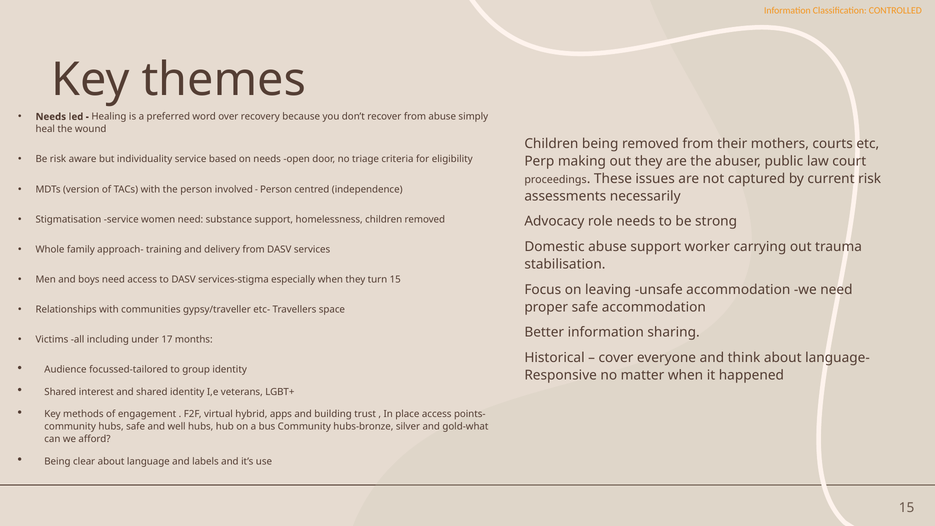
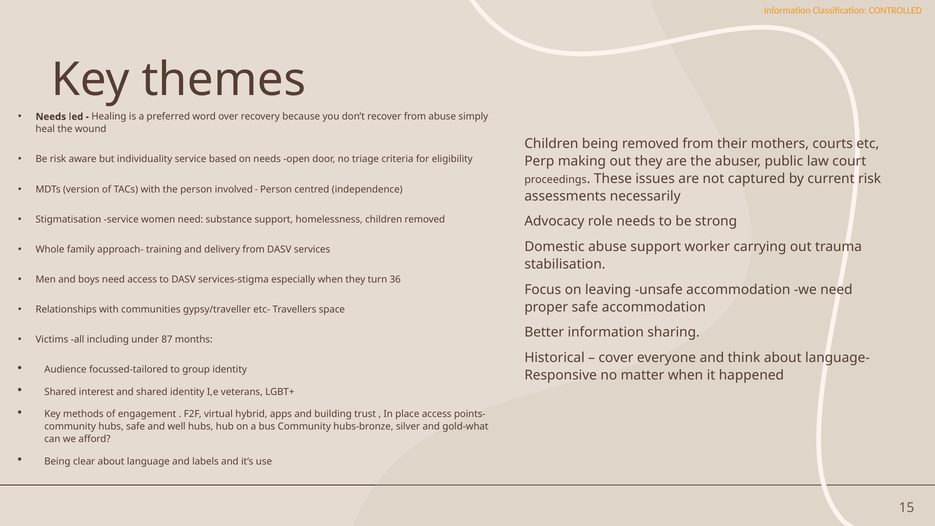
turn 15: 15 -> 36 (395, 279)
17: 17 -> 87 (167, 339)
